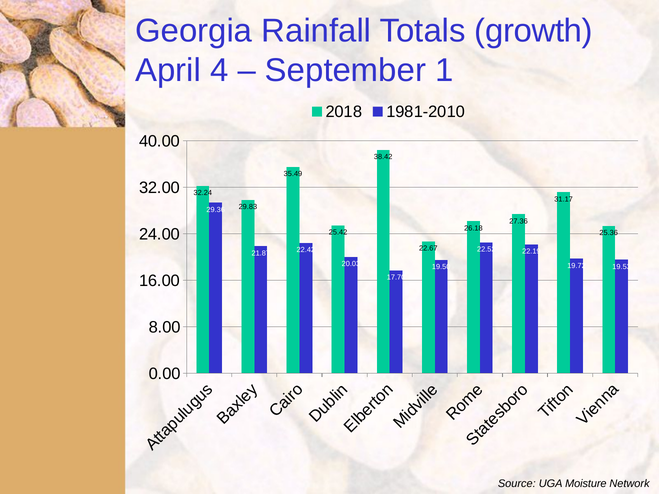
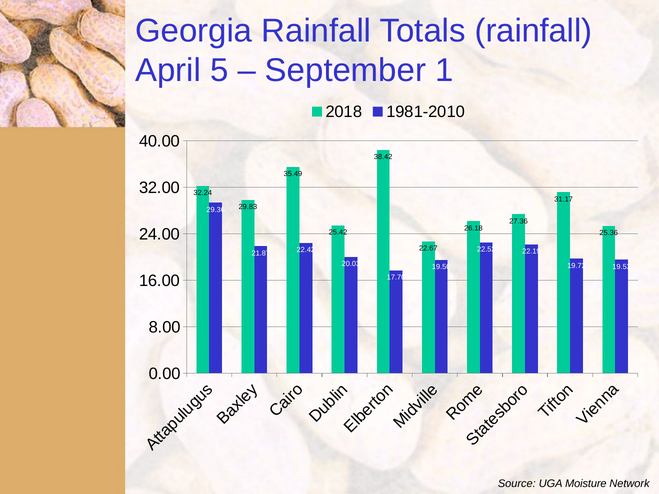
Totals growth: growth -> rainfall (534, 31)
4: 4 -> 5 (219, 70)
